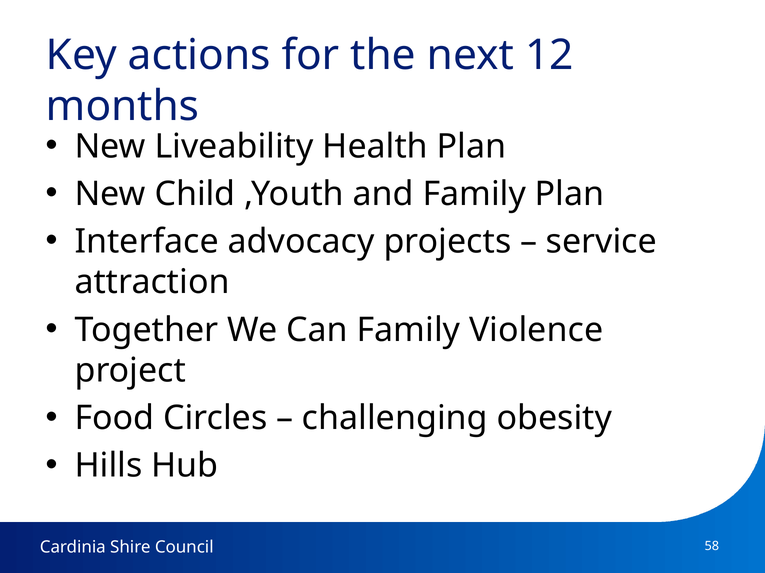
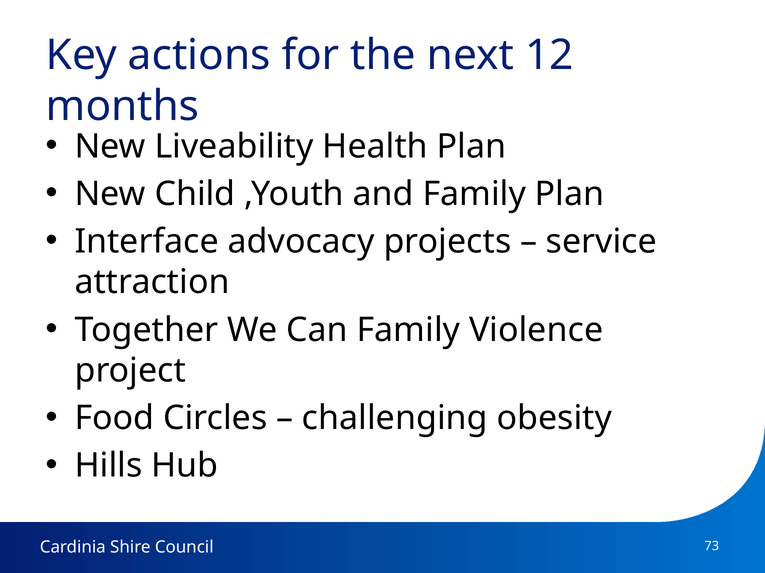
58: 58 -> 73 (712, 547)
